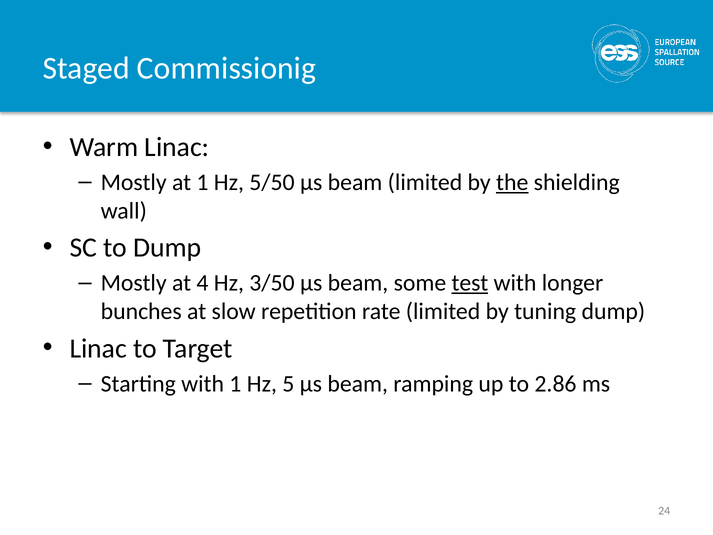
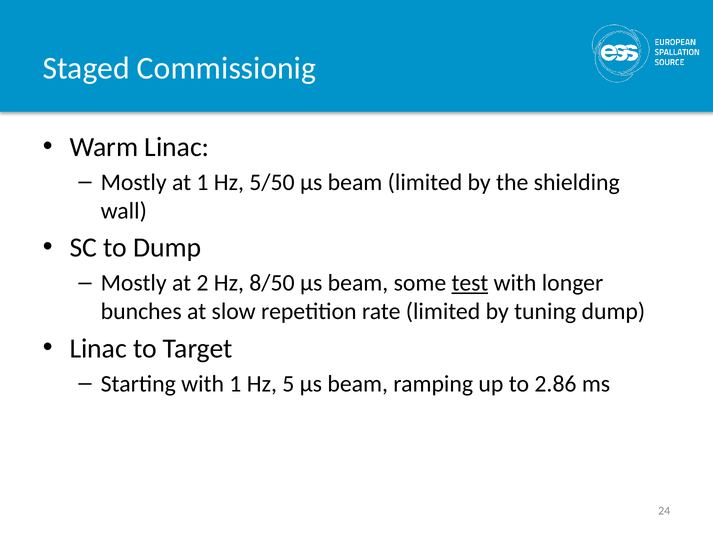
the underline: present -> none (512, 182)
4: 4 -> 2 (202, 283)
3/50: 3/50 -> 8/50 (272, 283)
